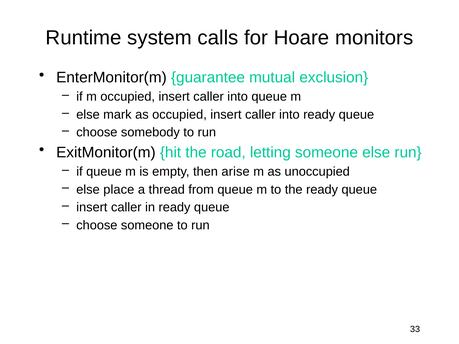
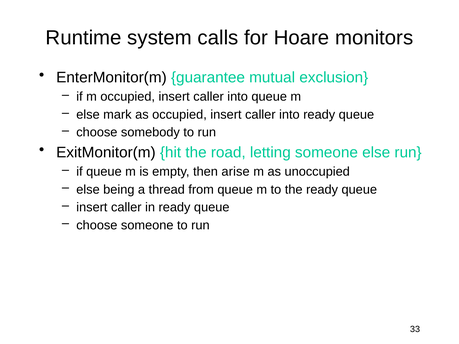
place: place -> being (119, 190)
